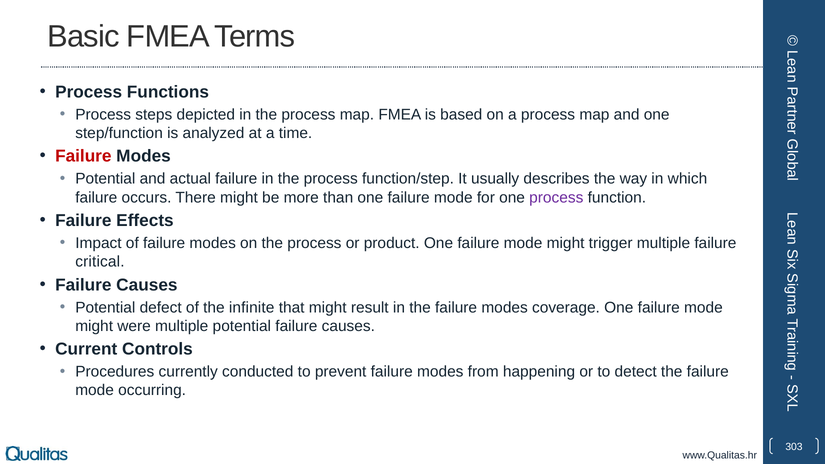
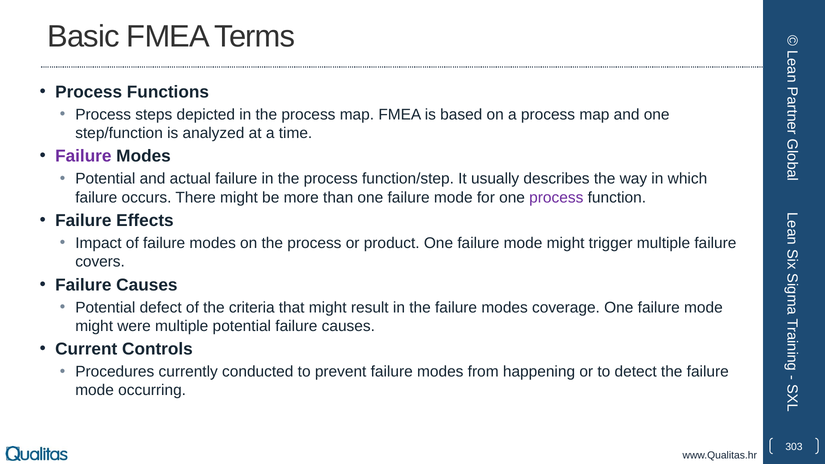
Failure colour: red -> purple (83, 156)
critical: critical -> covers (100, 262)
infinite: infinite -> criteria (252, 307)
